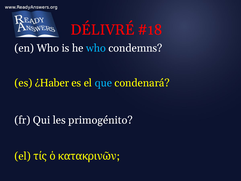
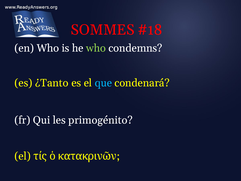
DÉLIVRÉ: DÉLIVRÉ -> SOMMES (103, 30)
who colour: light blue -> light green (96, 48)
¿Haber: ¿Haber -> ¿Tanto (52, 83)
